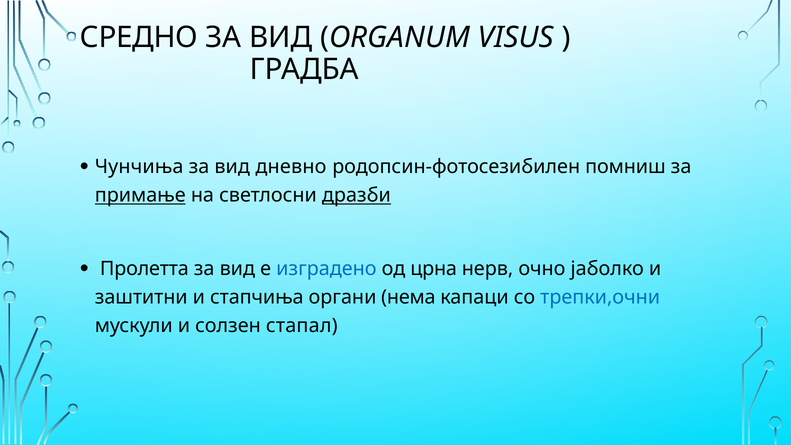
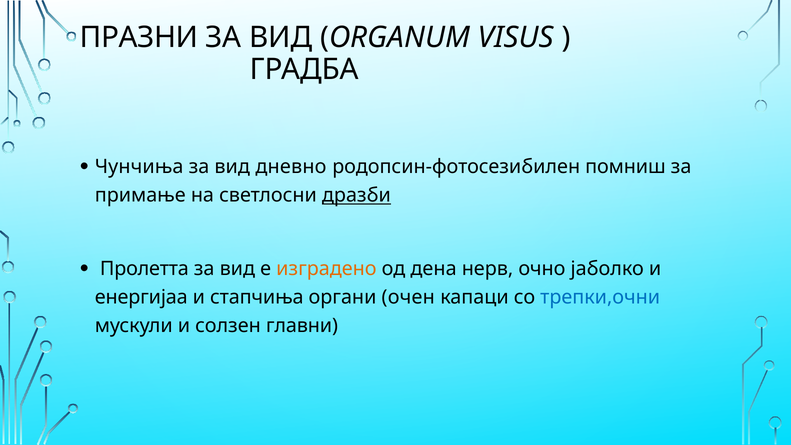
СРЕДНО: СРЕДНО -> ПРАЗНИ (139, 37)
примање underline: present -> none (140, 195)
изградено colour: blue -> orange (326, 269)
црна: црна -> дена (434, 269)
заштитни: заштитни -> енергијаа (141, 297)
нема: нема -> очен (408, 297)
стапал: стапал -> главни (302, 326)
